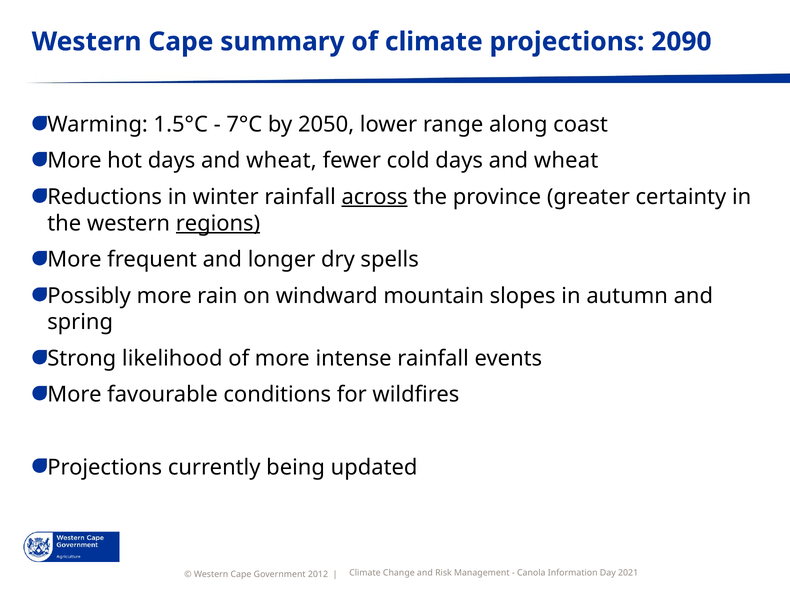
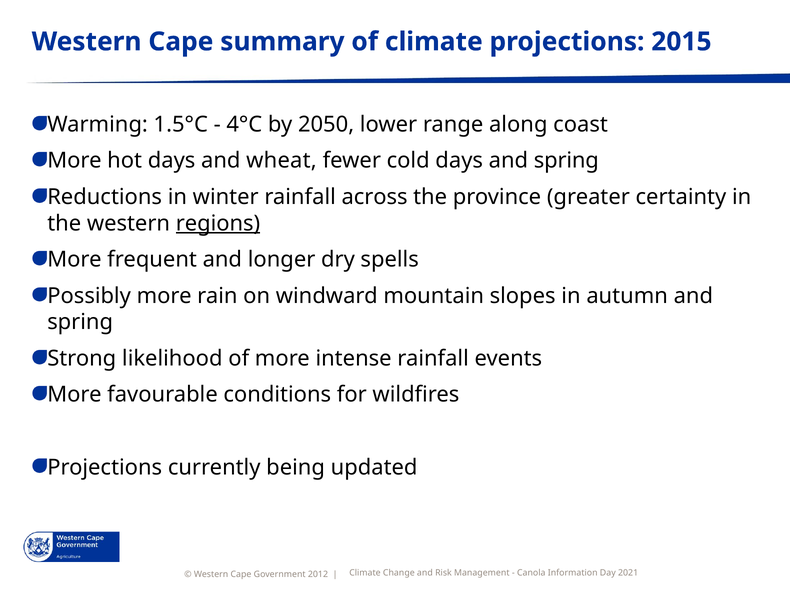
2090: 2090 -> 2015 (681, 42)
7°C: 7°C -> 4°C (244, 124)
cold days and wheat: wheat -> spring (566, 161)
across underline: present -> none (375, 197)
